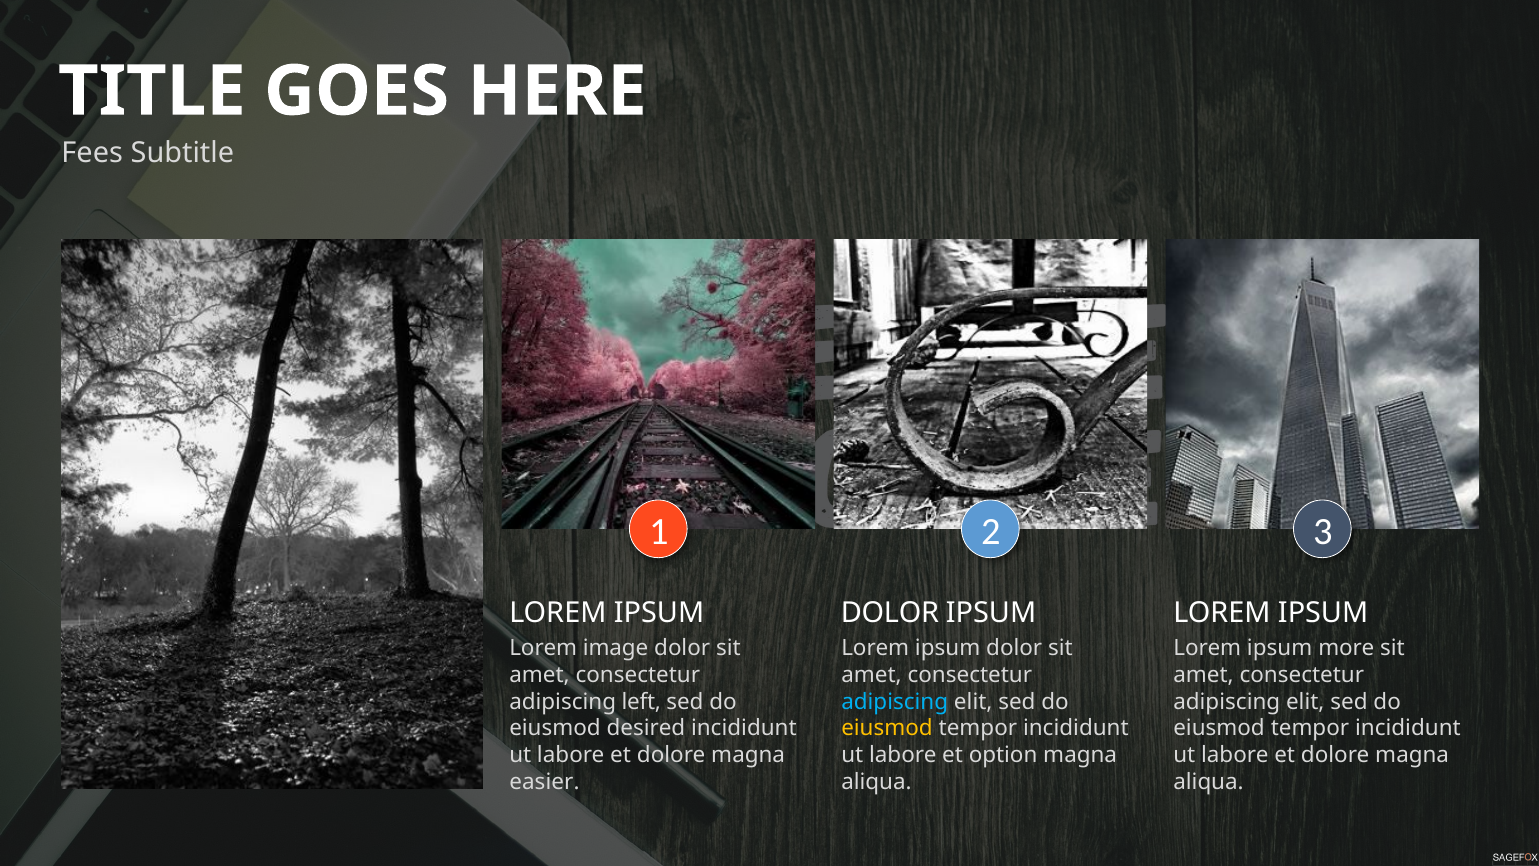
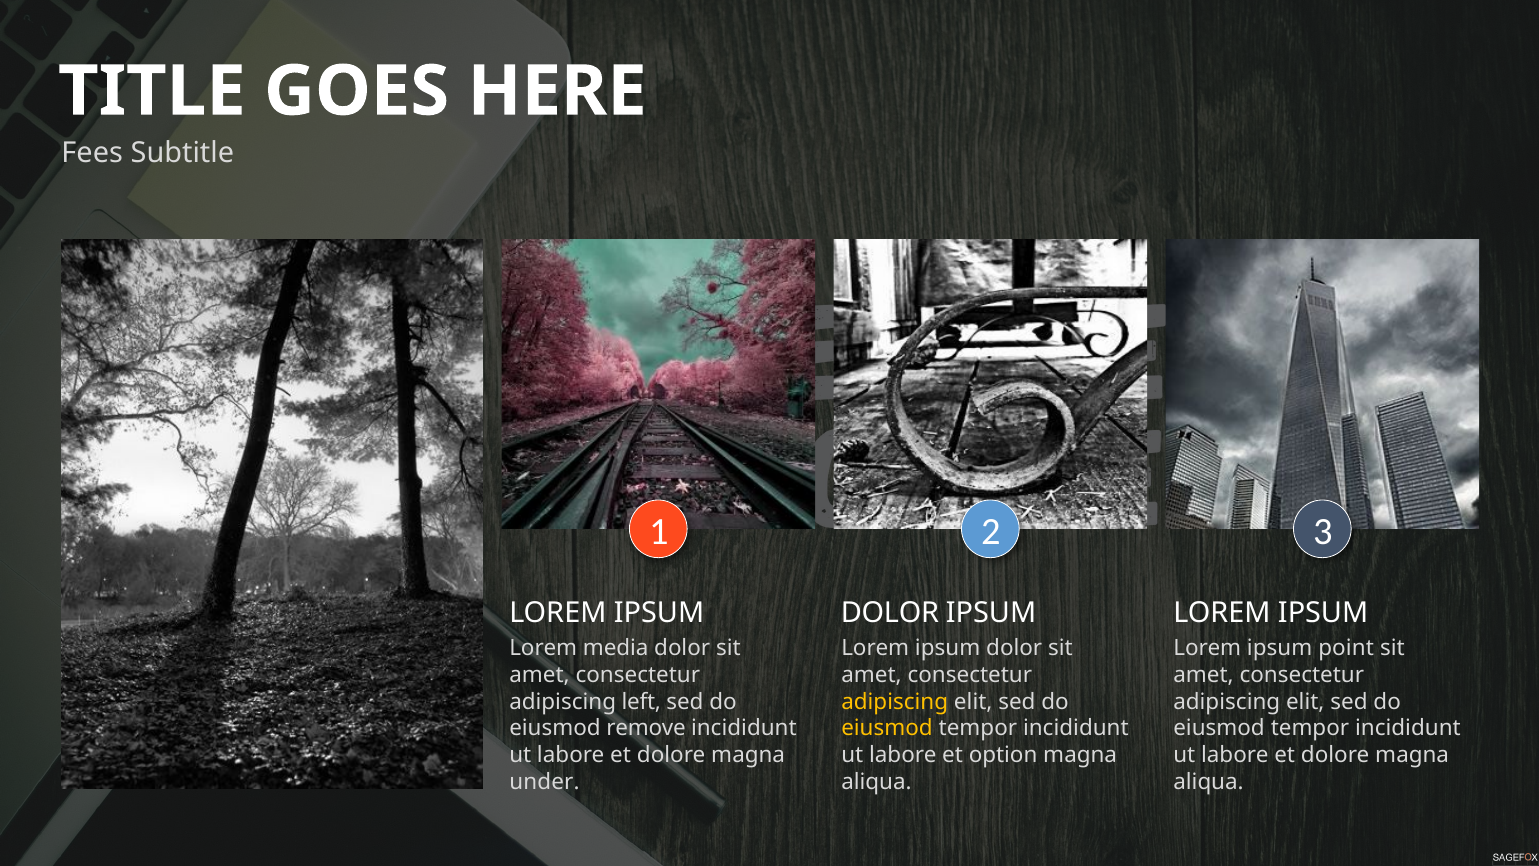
image: image -> media (616, 647)
more: more -> point (1346, 647)
adipiscing colour: light blue -> yellow (895, 701)
desired: desired -> remove (646, 728)
easier: easier -> under (544, 782)
